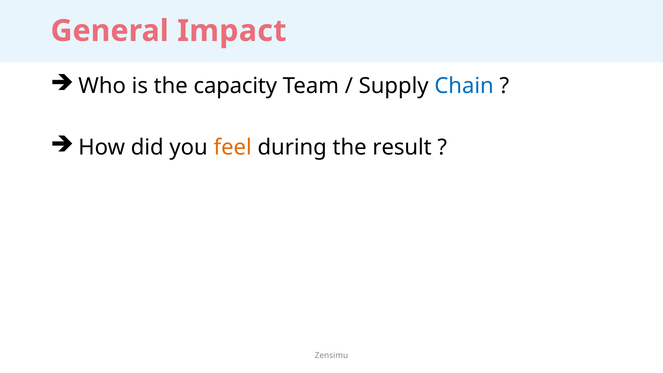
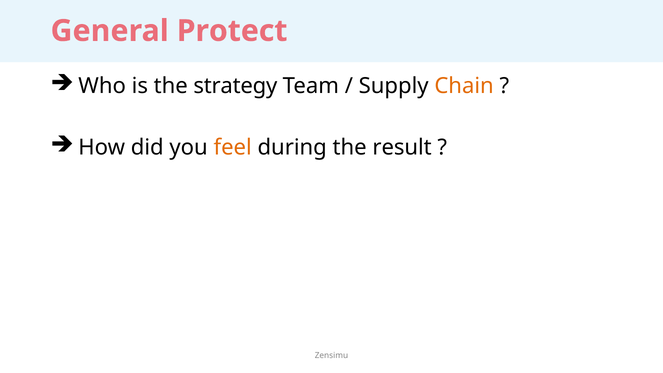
Impact: Impact -> Protect (232, 31)
capacity: capacity -> strategy (235, 86)
Chain colour: blue -> orange (464, 86)
